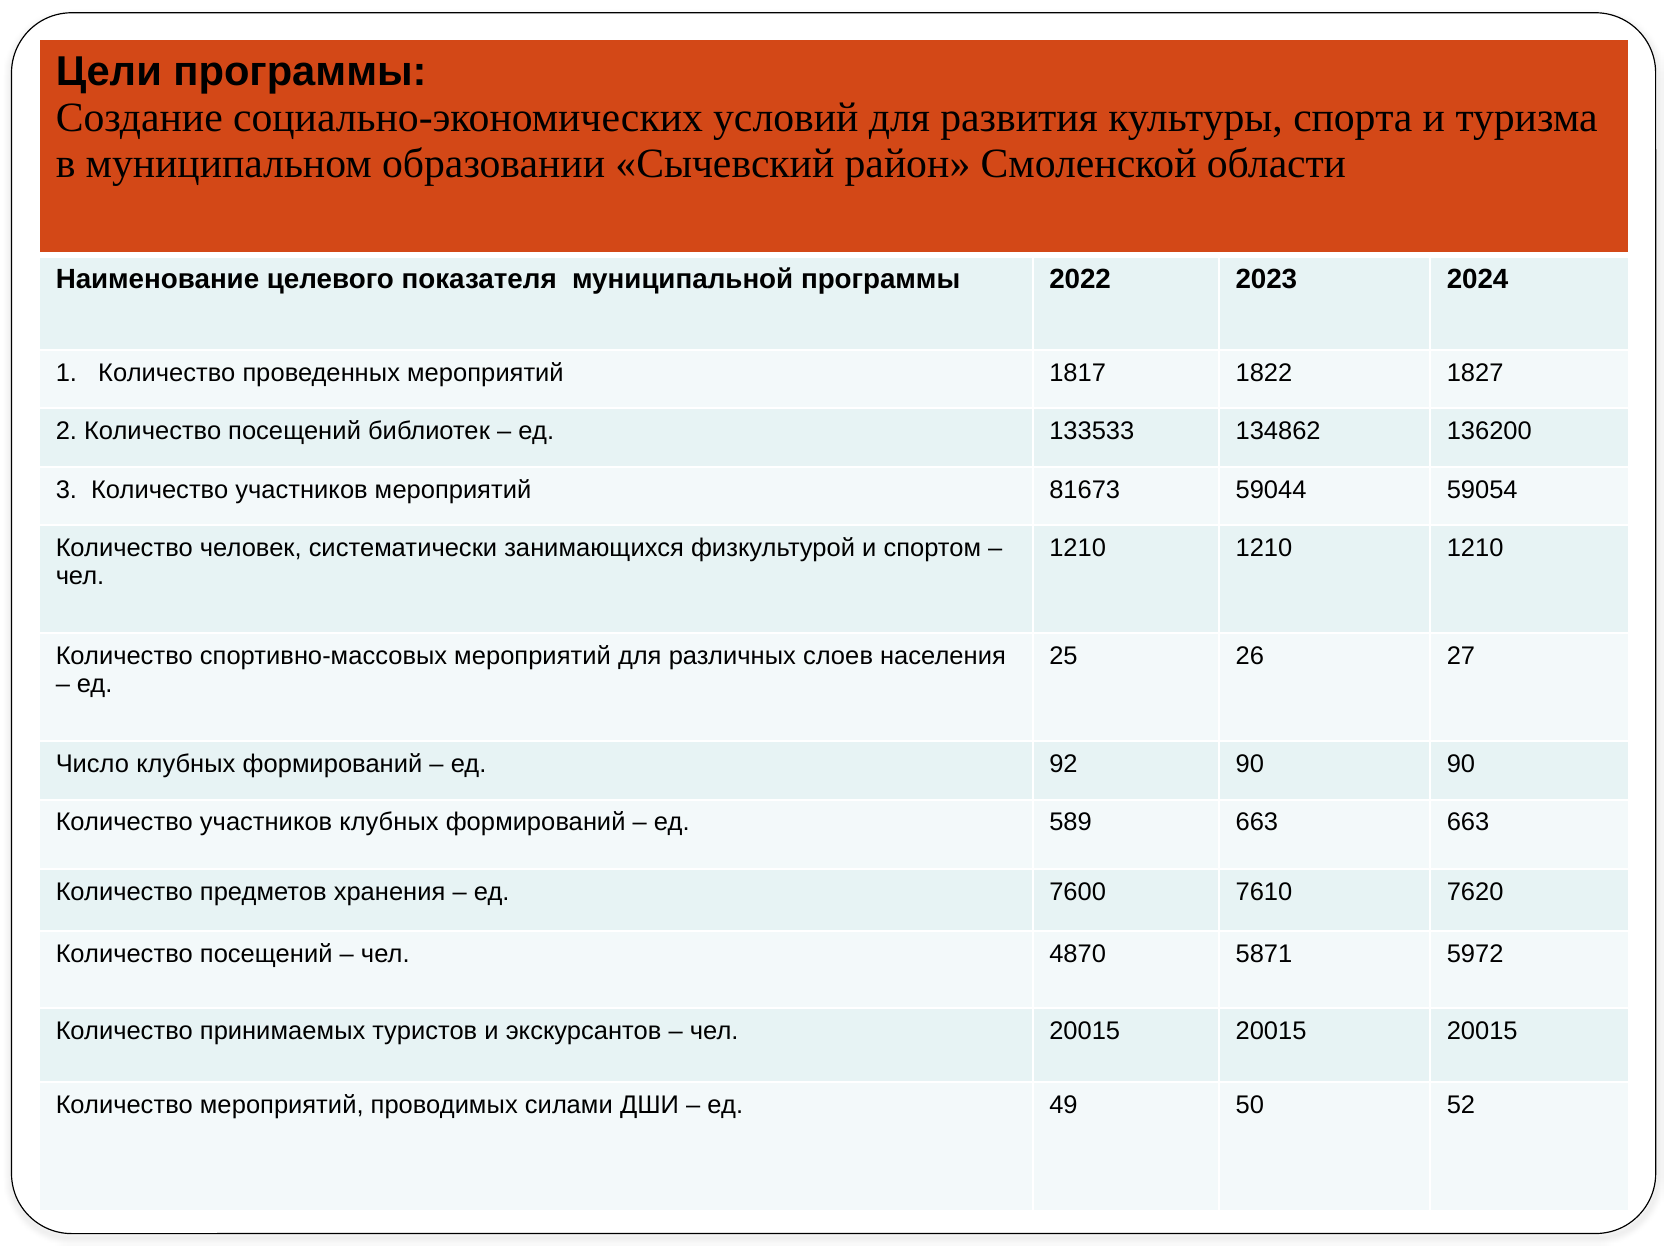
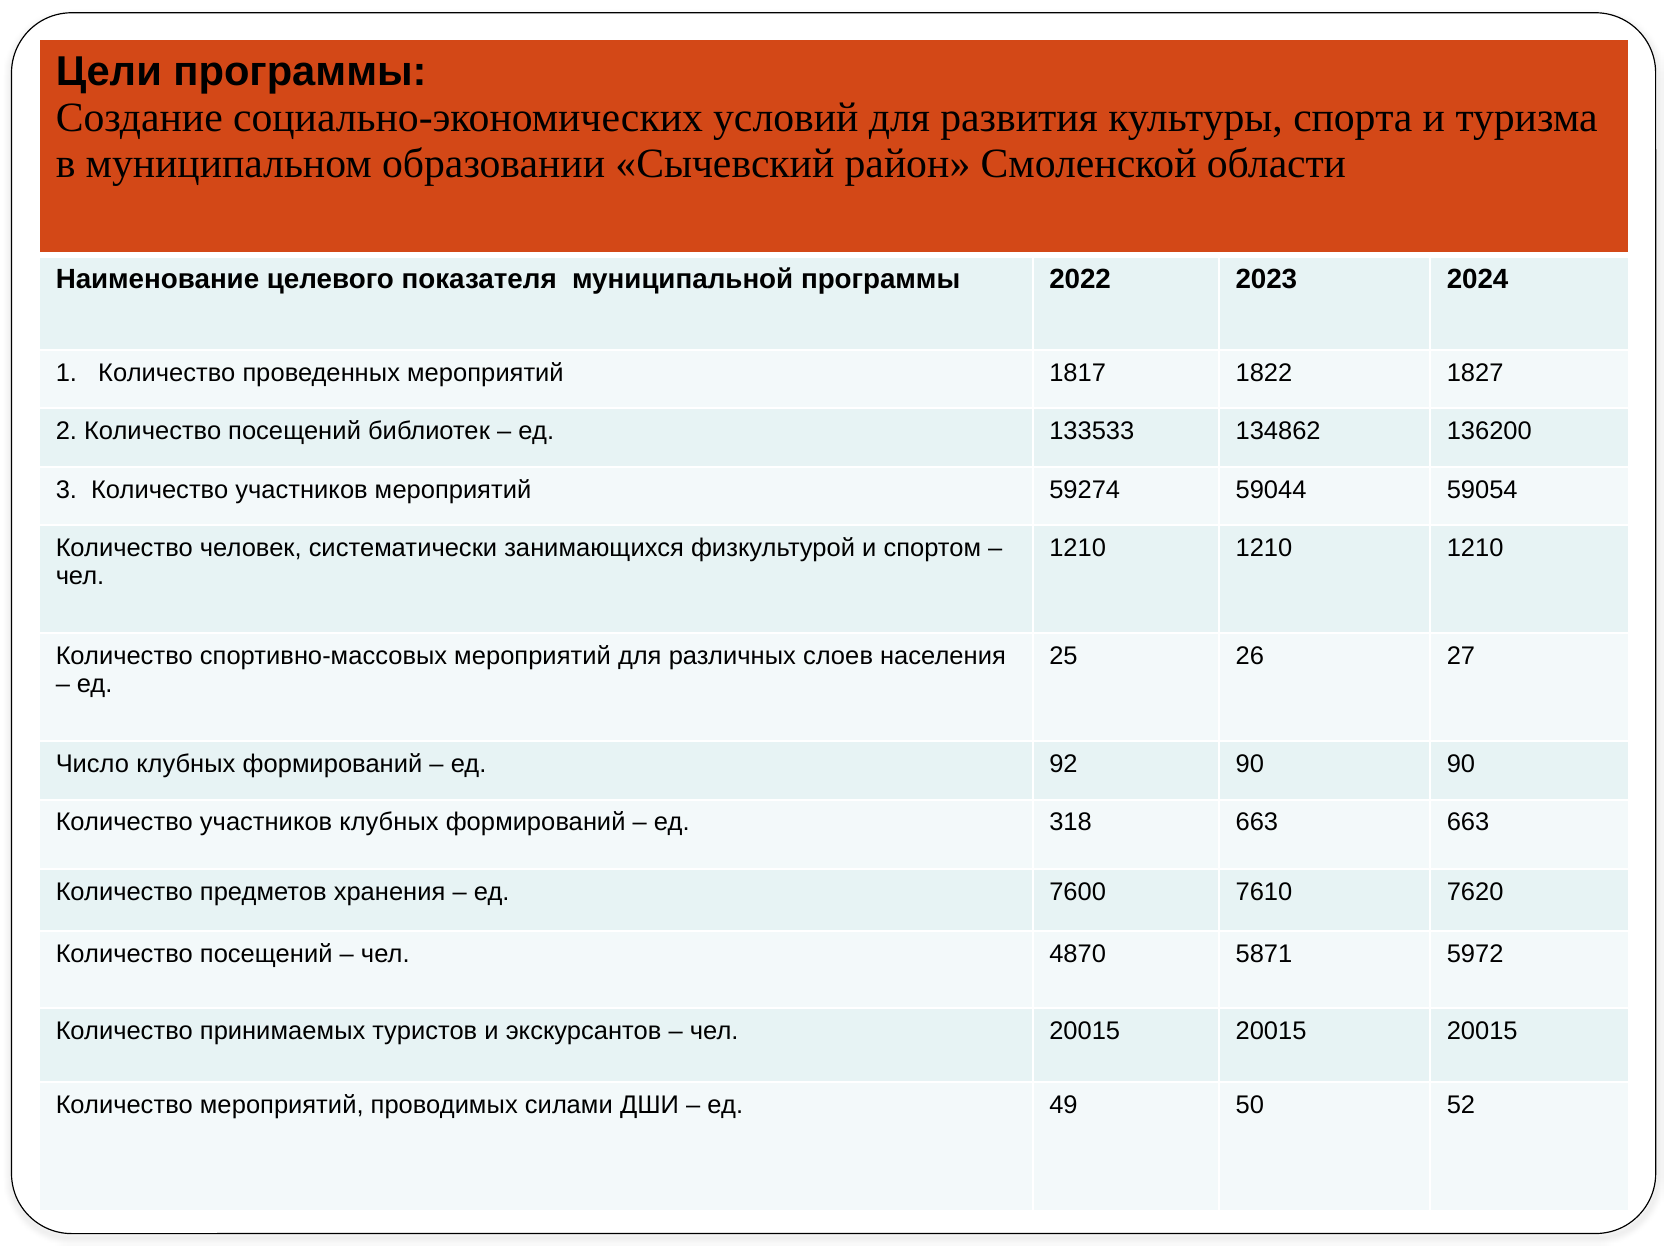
81673: 81673 -> 59274 (1085, 490)
589: 589 -> 318 (1071, 823)
